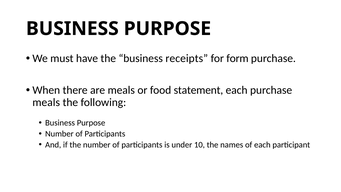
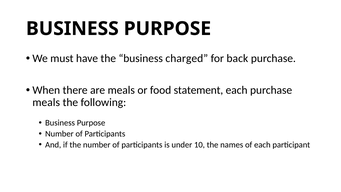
receipts: receipts -> charged (187, 58)
form: form -> back (237, 58)
